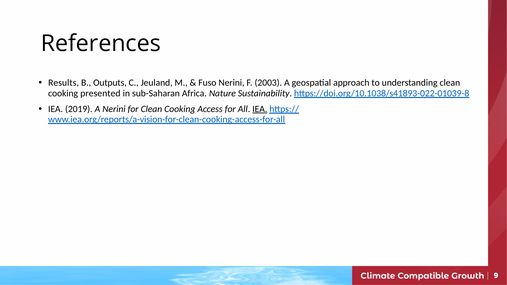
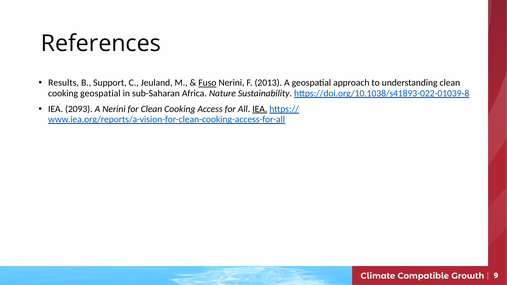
Outputs: Outputs -> Support (110, 83)
Fuso underline: none -> present (207, 83)
2003: 2003 -> 2013 (268, 83)
cooking presented: presented -> geospatial (100, 93)
2019: 2019 -> 2093 (79, 109)
